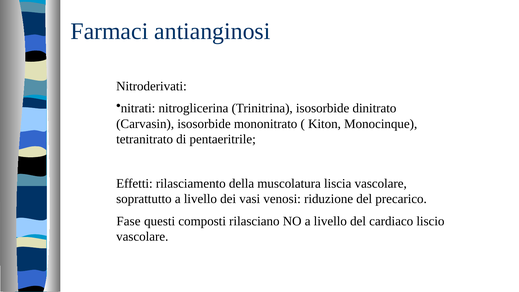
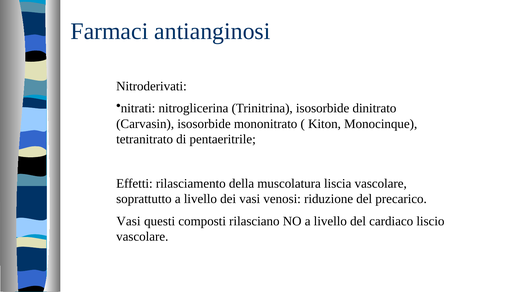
Fase: Fase -> Vasi (128, 221)
